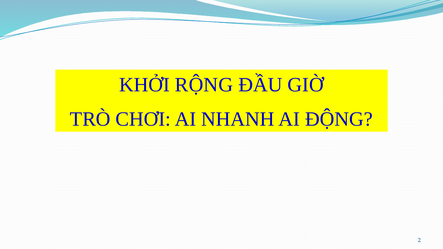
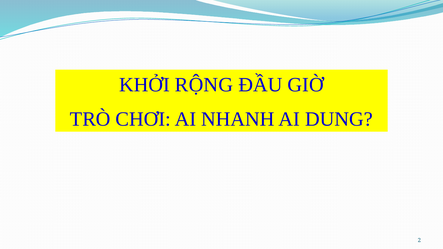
ĐỘNG: ĐỘNG -> DUNG (339, 119)
